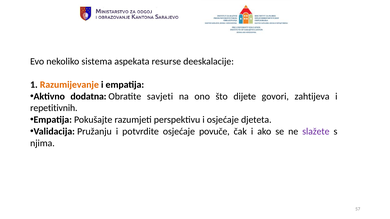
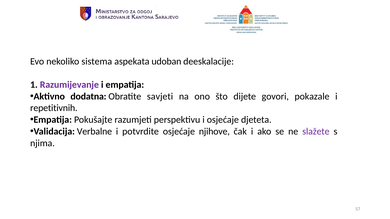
resurse: resurse -> udoban (166, 61)
Razumijevanje colour: orange -> purple (69, 85)
zahtijeva: zahtijeva -> pokazale (312, 96)
Pružanju: Pružanju -> Verbalne (94, 132)
povuče: povuče -> njihove (214, 132)
